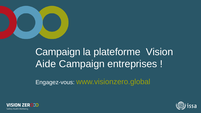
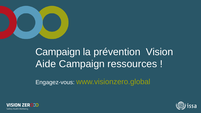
plateforme: plateforme -> prévention (117, 52)
entreprises: entreprises -> ressources (132, 64)
